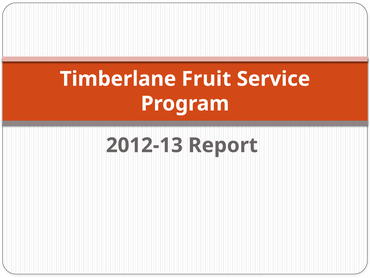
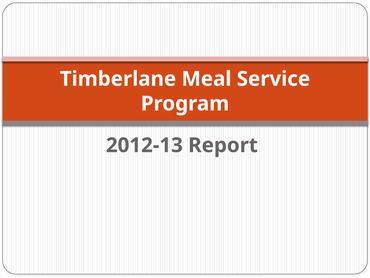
Fruit: Fruit -> Meal (206, 79)
